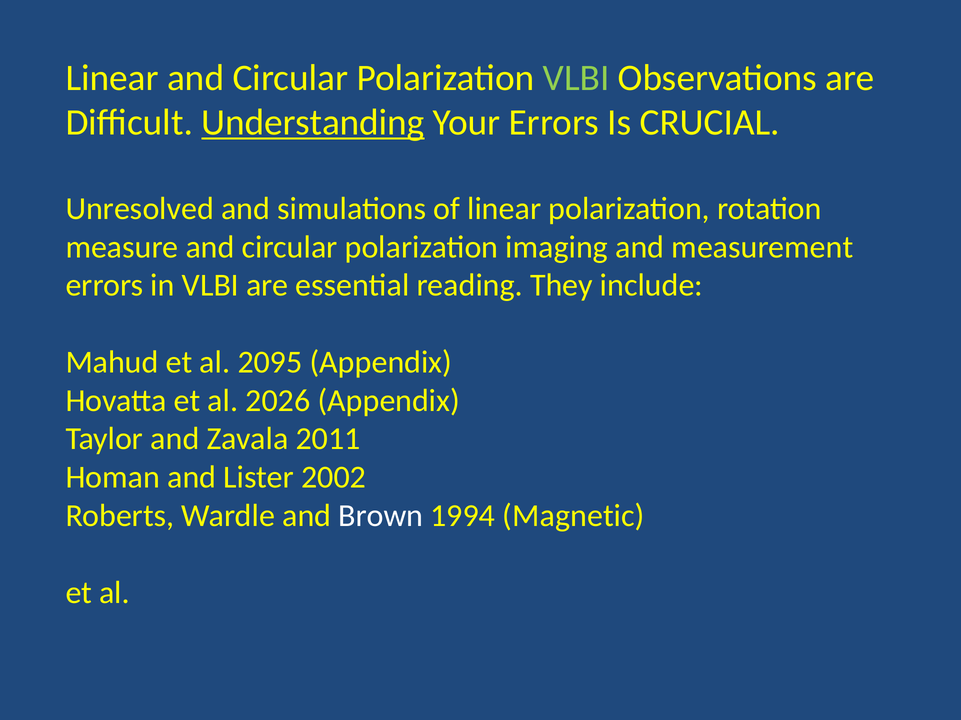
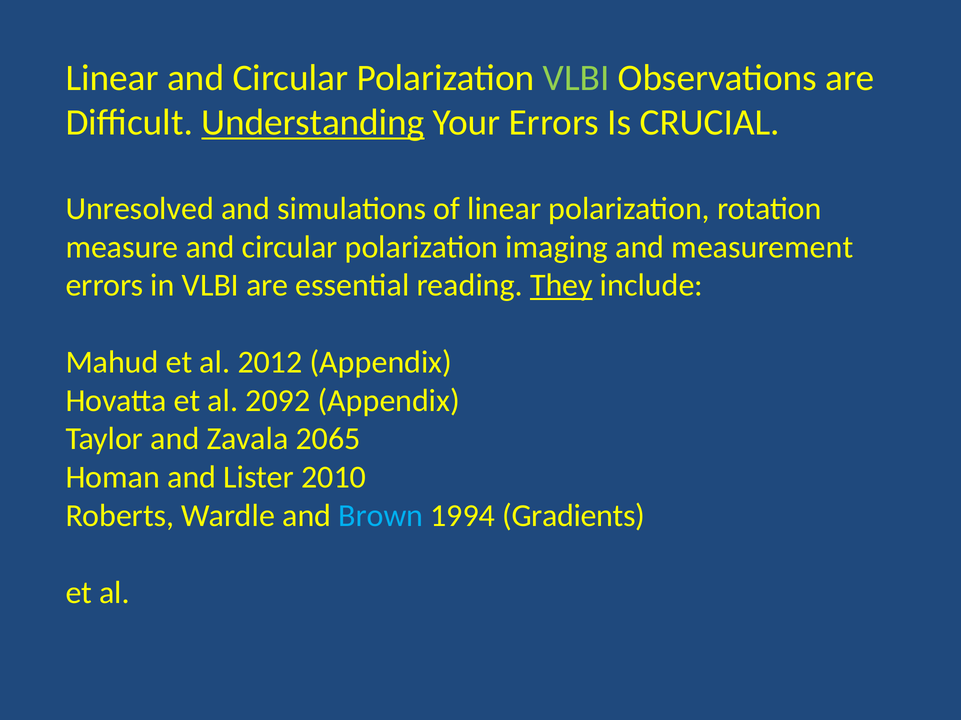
They underline: none -> present (561, 286)
2095: 2095 -> 2012 (270, 363)
2026: 2026 -> 2092 (278, 401)
2011: 2011 -> 2065 (328, 439)
2002: 2002 -> 2010 (334, 478)
Brown colour: white -> light blue (381, 516)
Magnetic: Magnetic -> Gradients (574, 516)
